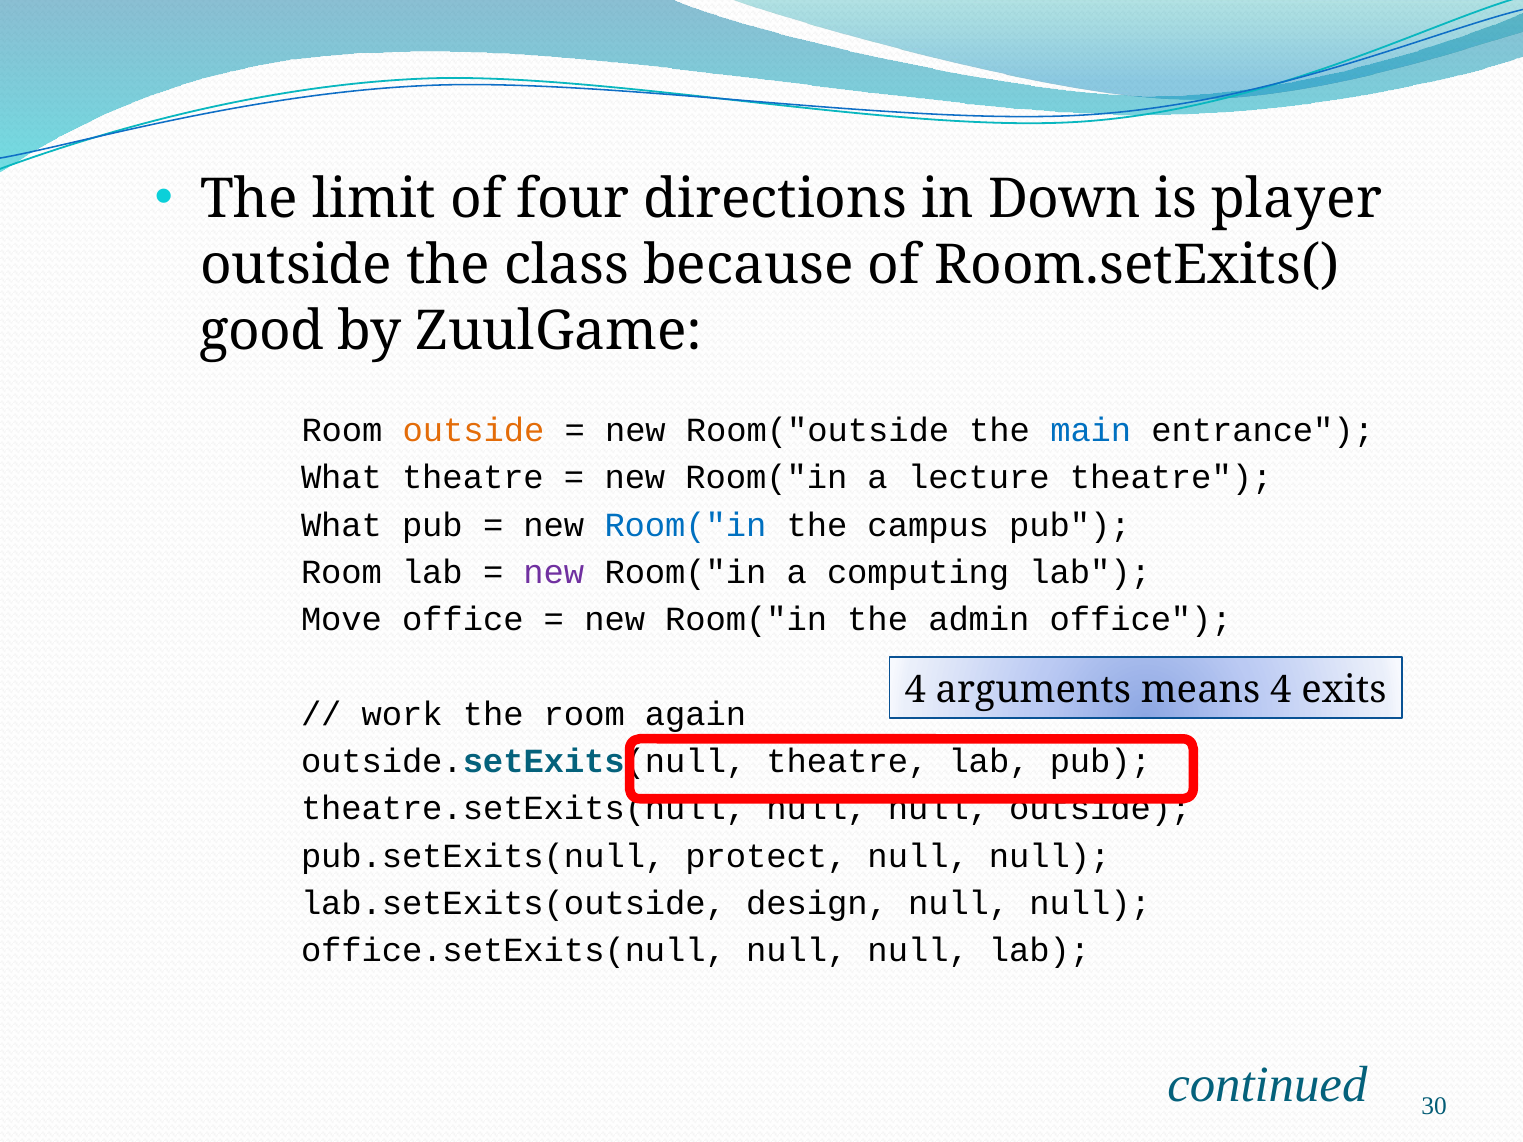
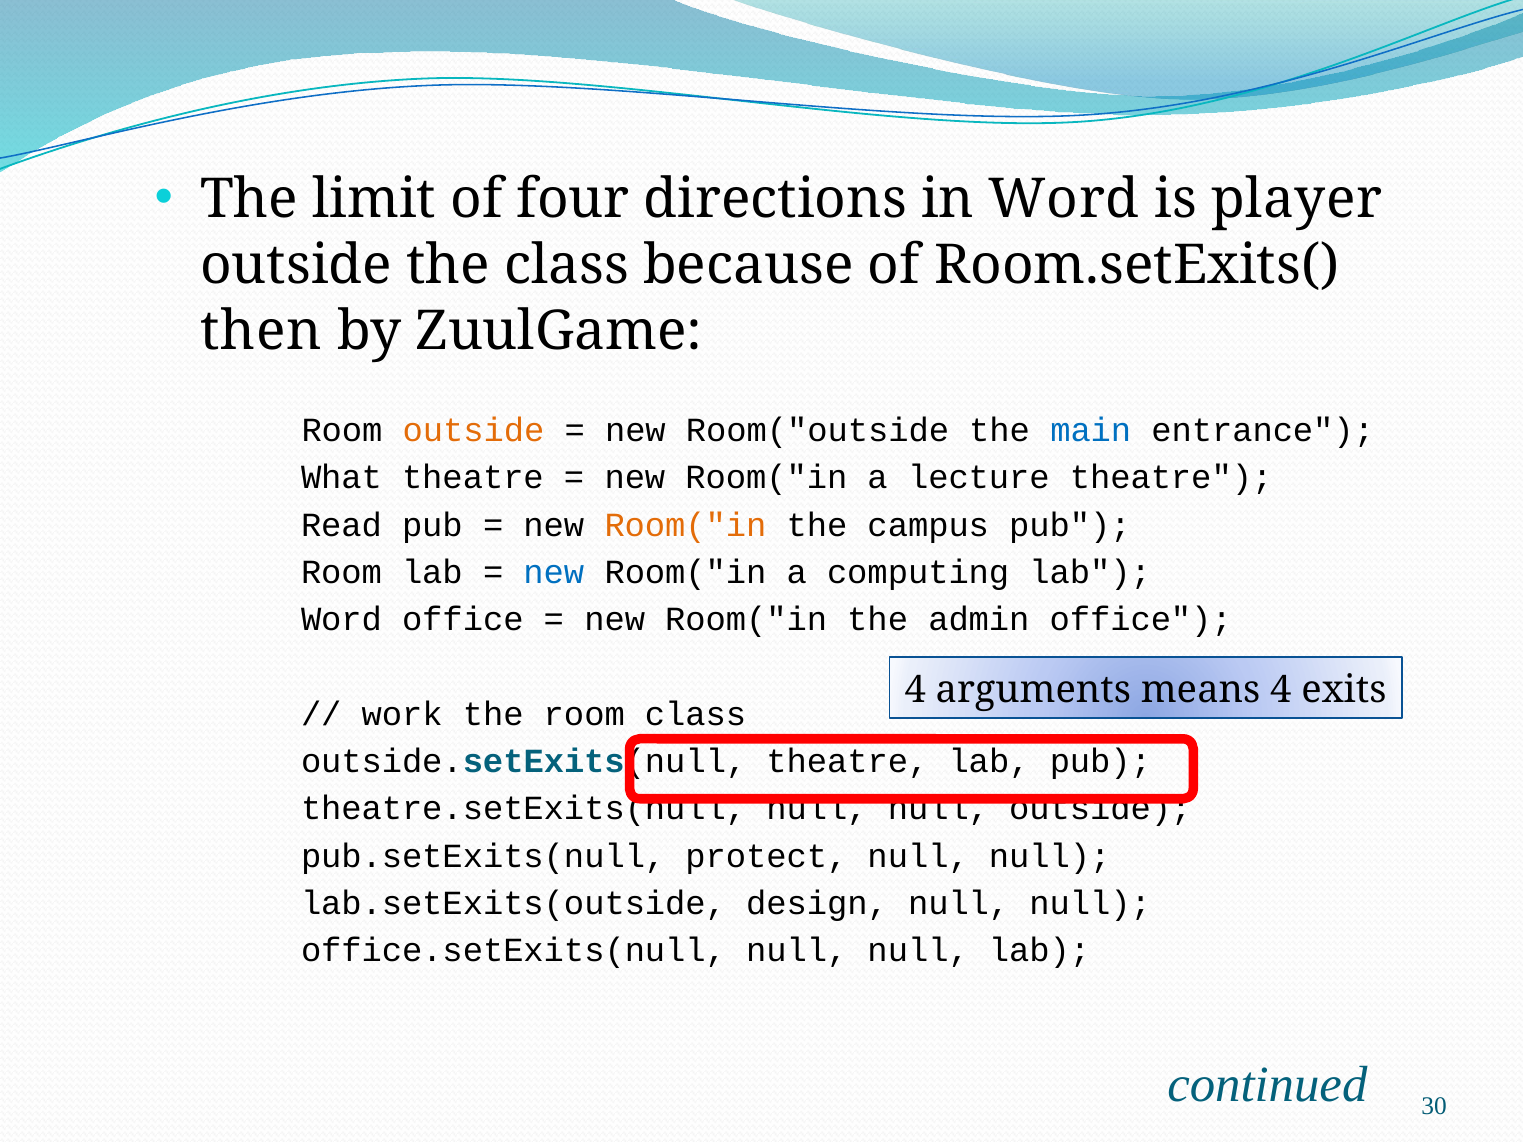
in Down: Down -> Word (1064, 199)
good: good -> then (261, 331)
What: What -> Read (341, 525)
Room("in colour: blue -> orange (685, 525)
new colour: purple -> blue (554, 572)
Move: Move -> Word (341, 620)
room again: again -> class (696, 714)
